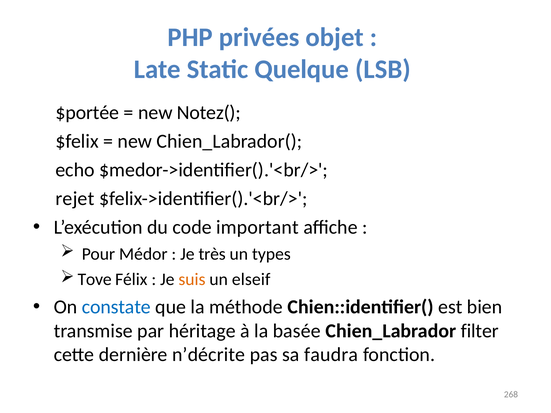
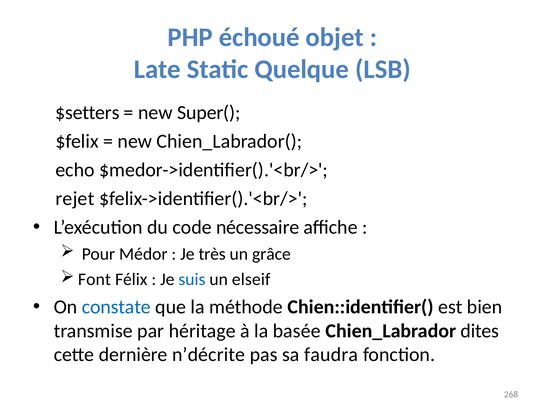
privées: privées -> échoué (259, 37)
$portée: $portée -> $setters (87, 113)
Notez(: Notez( -> Super( (209, 113)
important: important -> nécessaire (258, 228)
types: types -> grâce (271, 254)
Tove: Tove -> Font (94, 280)
suis colour: orange -> blue (192, 280)
filter: filter -> dites (480, 331)
